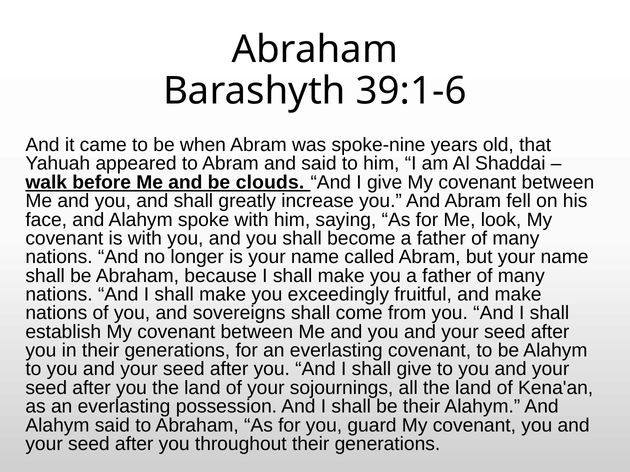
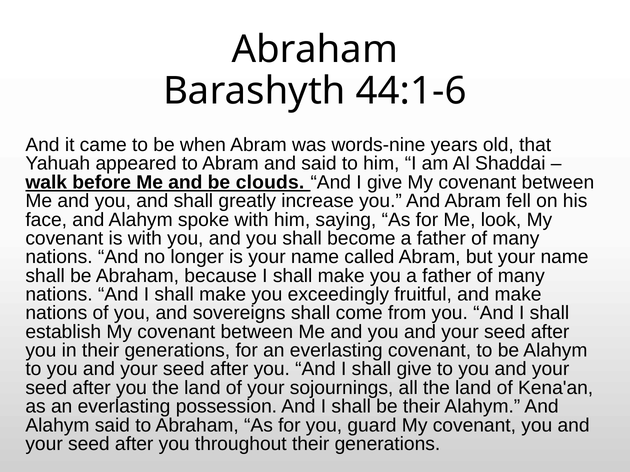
39:1-6: 39:1-6 -> 44:1-6 (411, 91)
spoke-nine: spoke-nine -> words-nine (378, 145)
